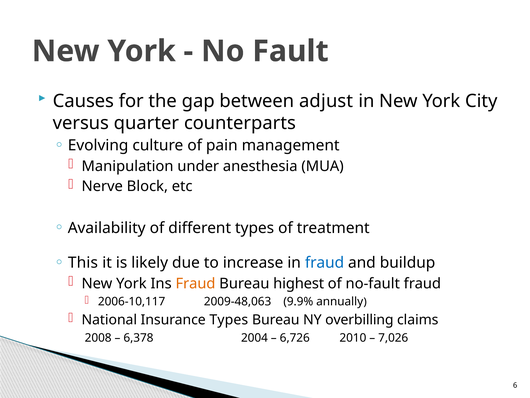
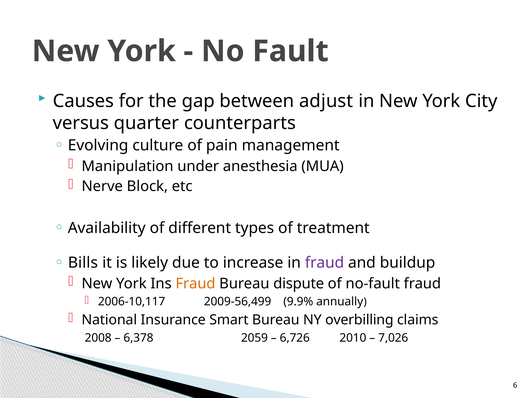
This: This -> Bills (83, 263)
fraud colour: blue -> purple (325, 263)
highest: highest -> dispute (299, 283)
2009-48,063: 2009-48,063 -> 2009-56,499 (238, 301)
Insurance Types: Types -> Smart (229, 320)
2004: 2004 -> 2059 (254, 337)
